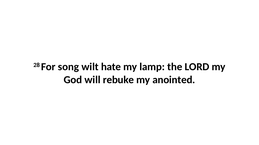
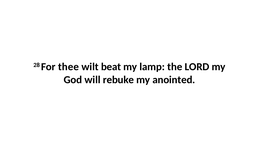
song: song -> thee (68, 67)
hate: hate -> beat (111, 67)
